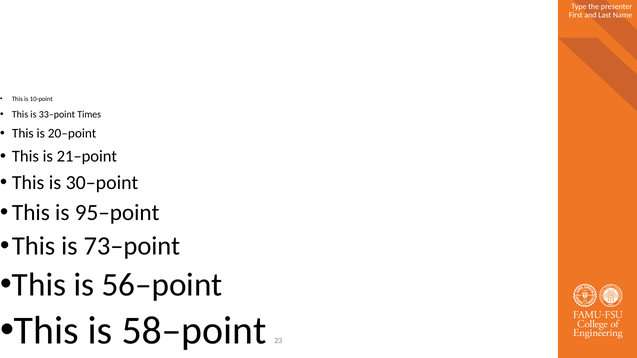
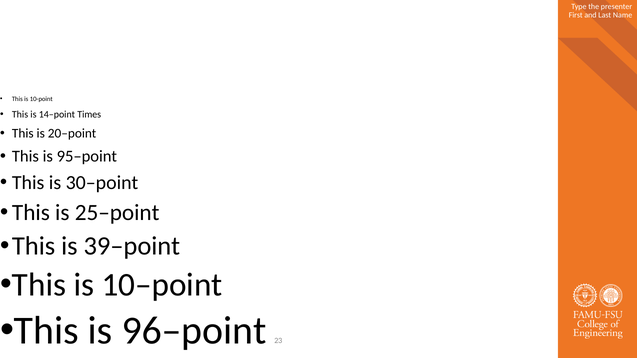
33–point: 33–point -> 14–point (57, 115)
21–point: 21–point -> 95–point (87, 156)
95–point: 95–point -> 25–point (117, 213)
73–point: 73–point -> 39–point (132, 246)
56–point: 56–point -> 10–point (162, 285)
58–point: 58–point -> 96–point (194, 331)
